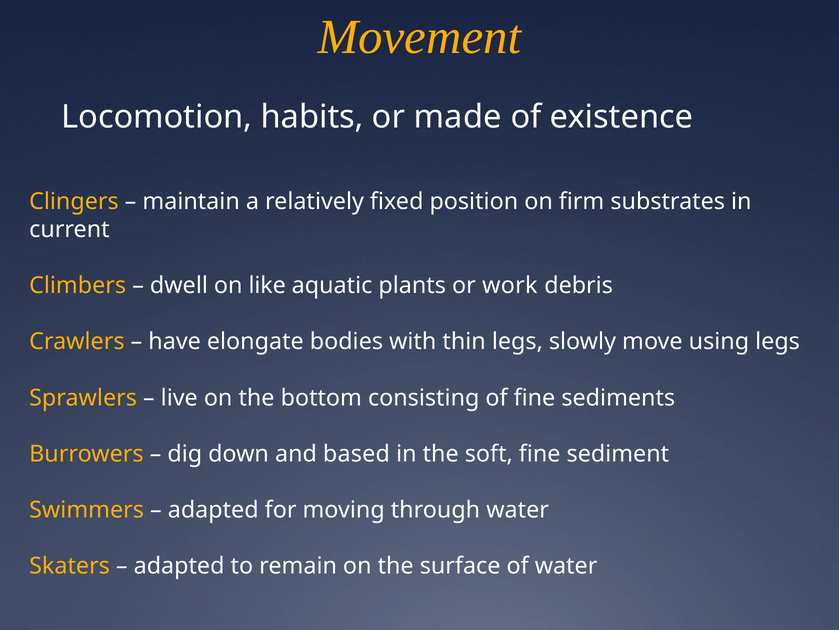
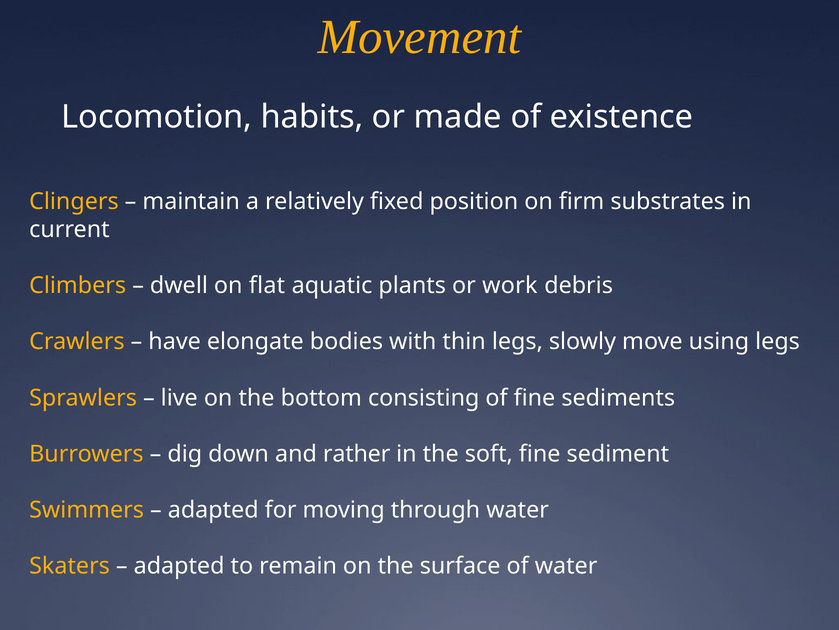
like: like -> flat (267, 285)
based: based -> rather (357, 453)
